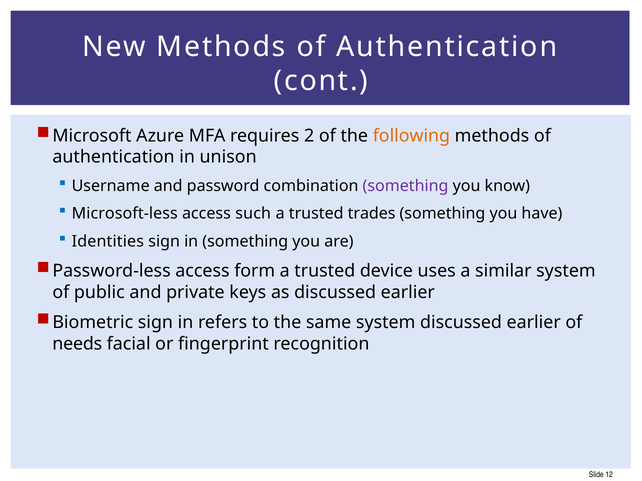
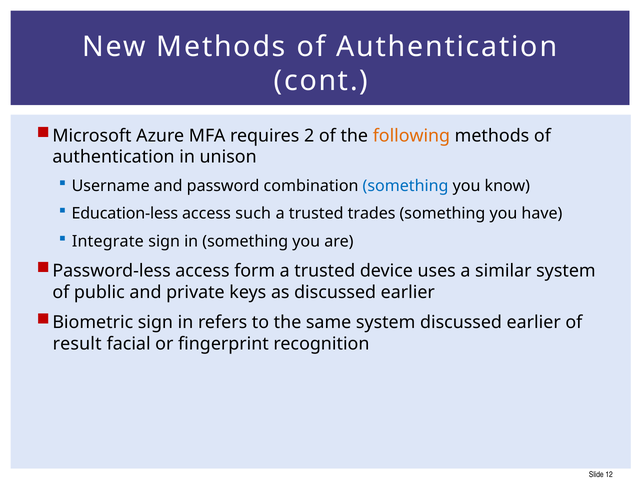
something colour: purple -> blue (406, 186)
Microsoft-less: Microsoft-less -> Education-less (125, 214)
Identities: Identities -> Integrate (108, 242)
needs: needs -> result (77, 344)
